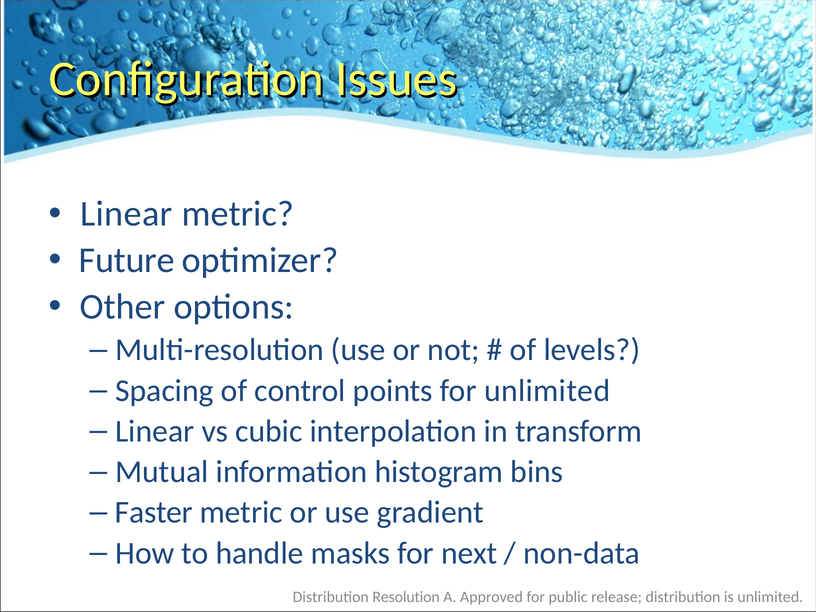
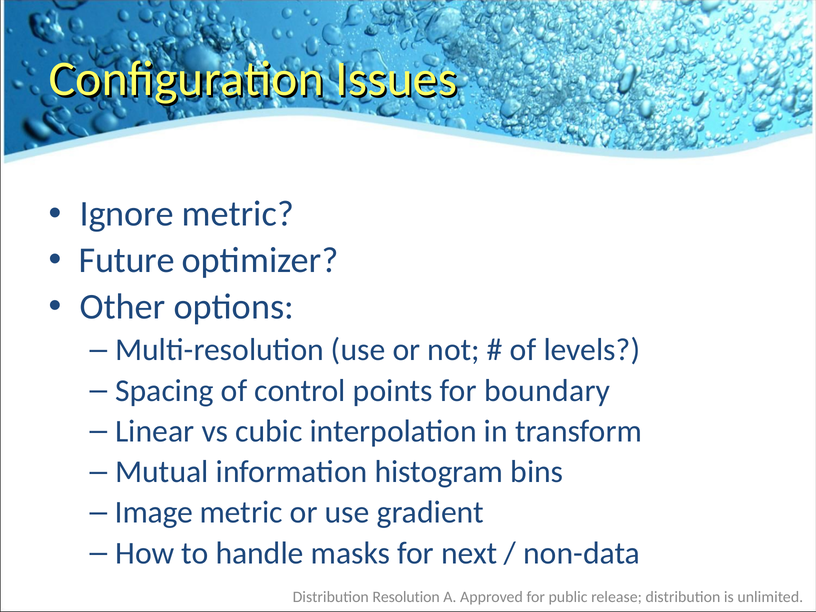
Linear: Linear -> Ignore (127, 214)
for unlimited: unlimited -> boundary (547, 391)
Faster: Faster -> Image (154, 512)
